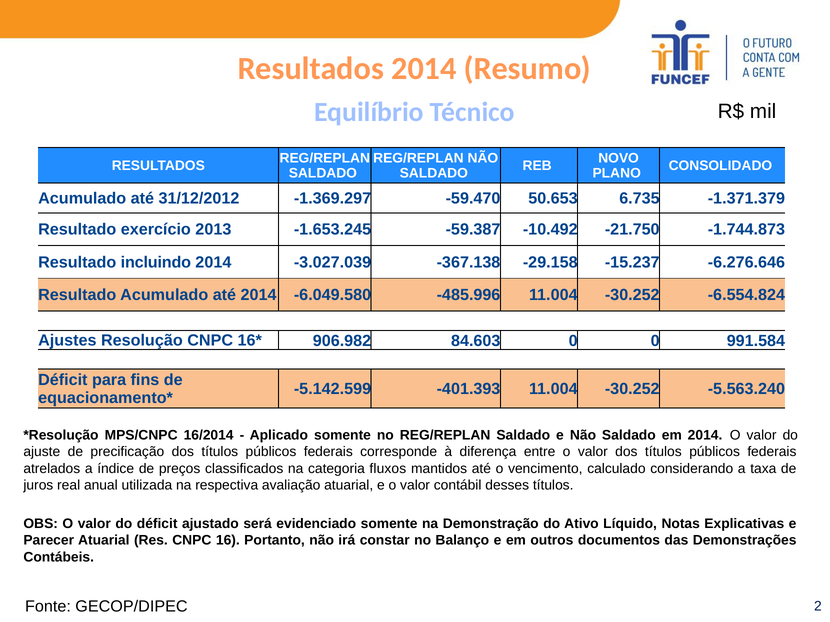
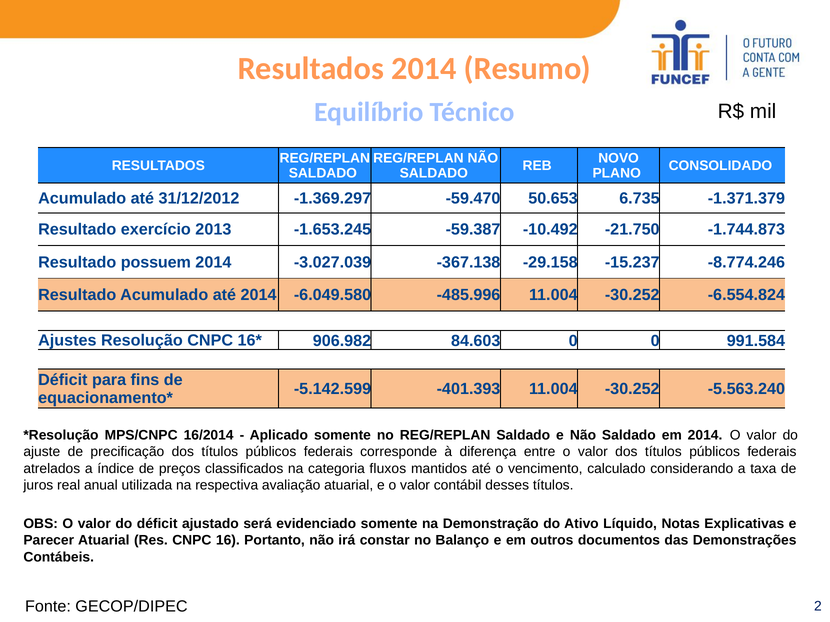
incluindo: incluindo -> possuem (156, 262)
-6.276.646: -6.276.646 -> -8.774.246 (746, 262)
